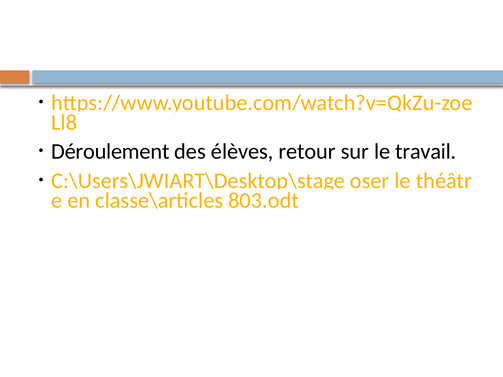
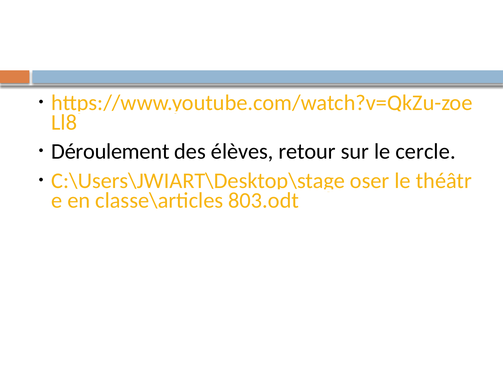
travail: travail -> cercle (426, 152)
